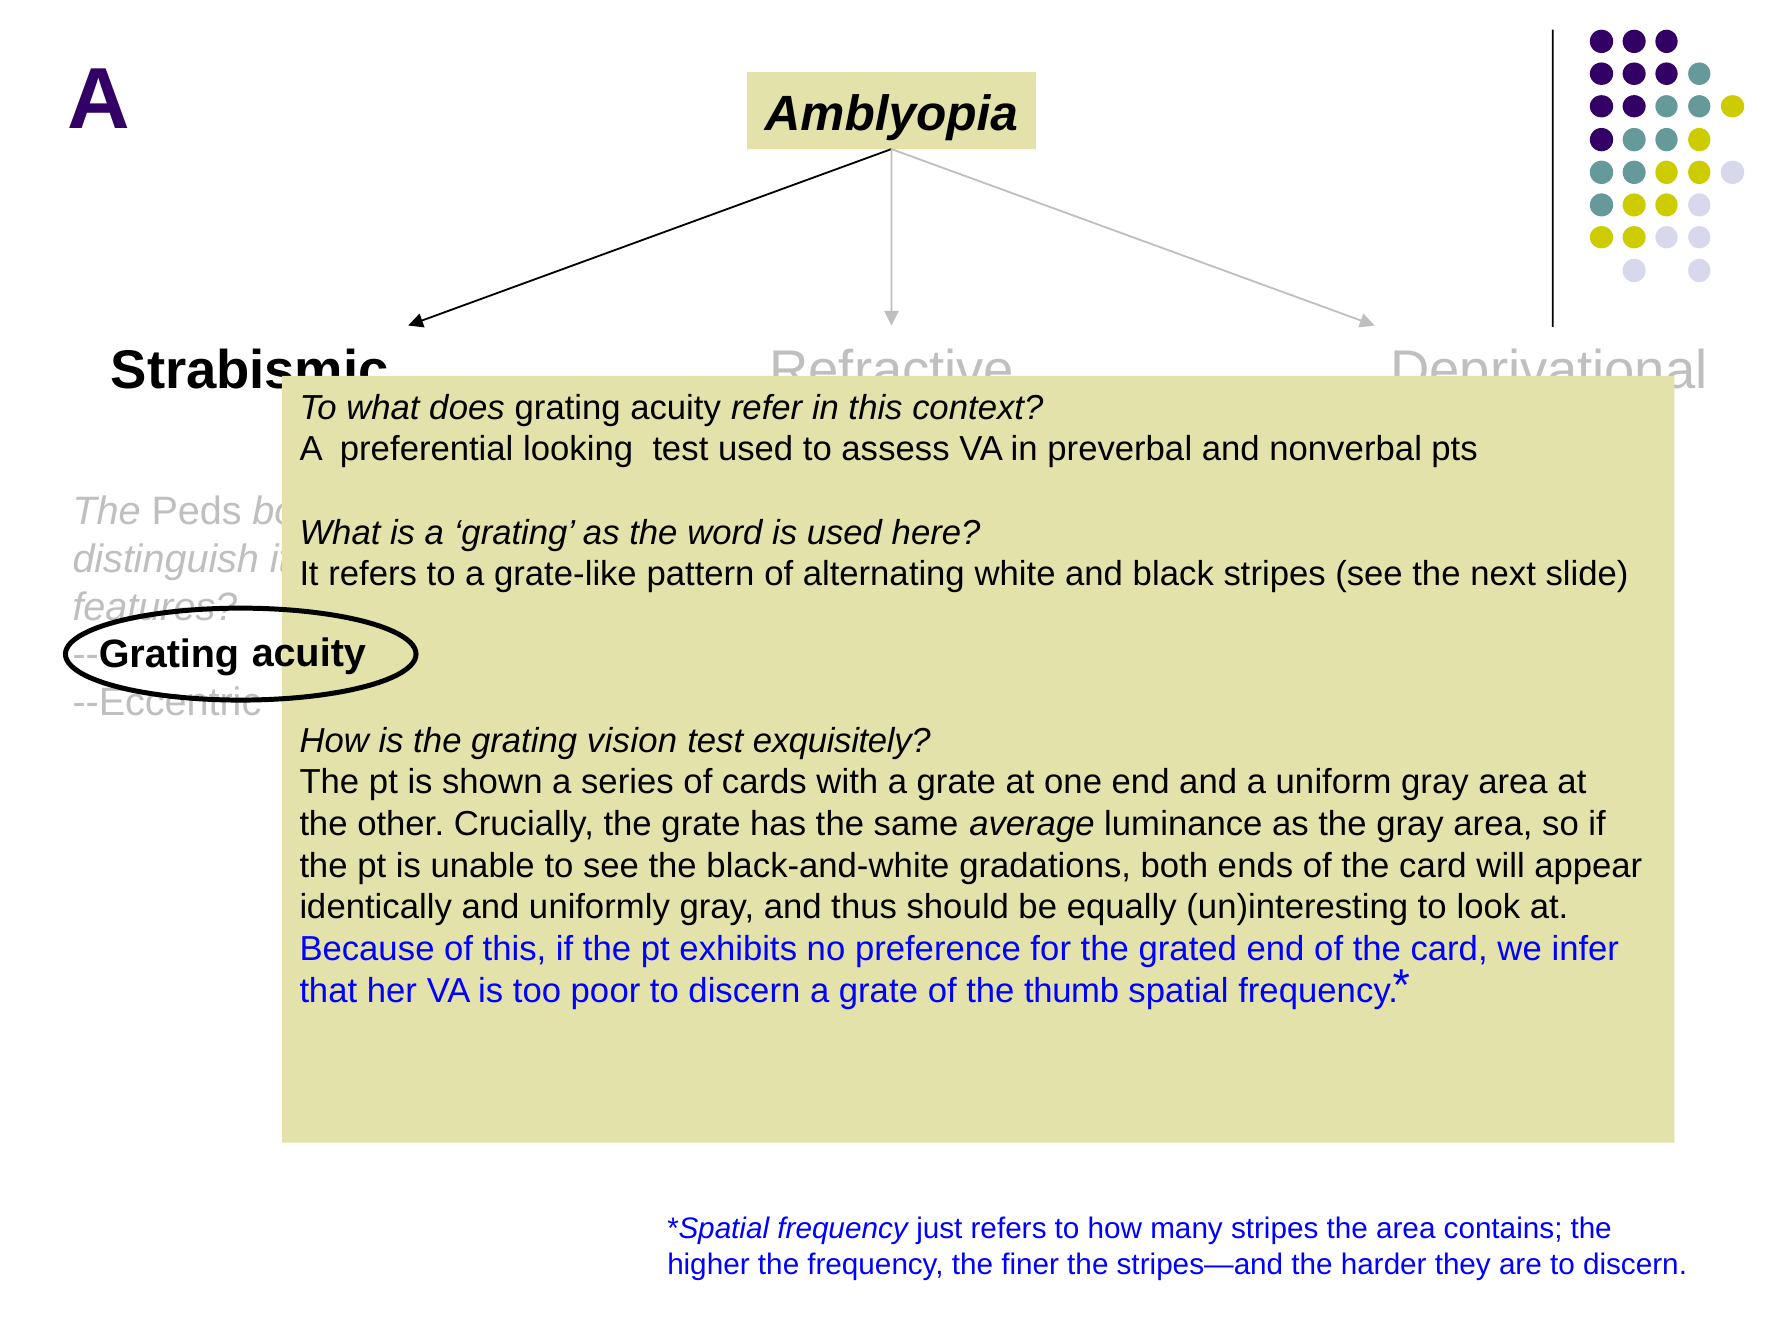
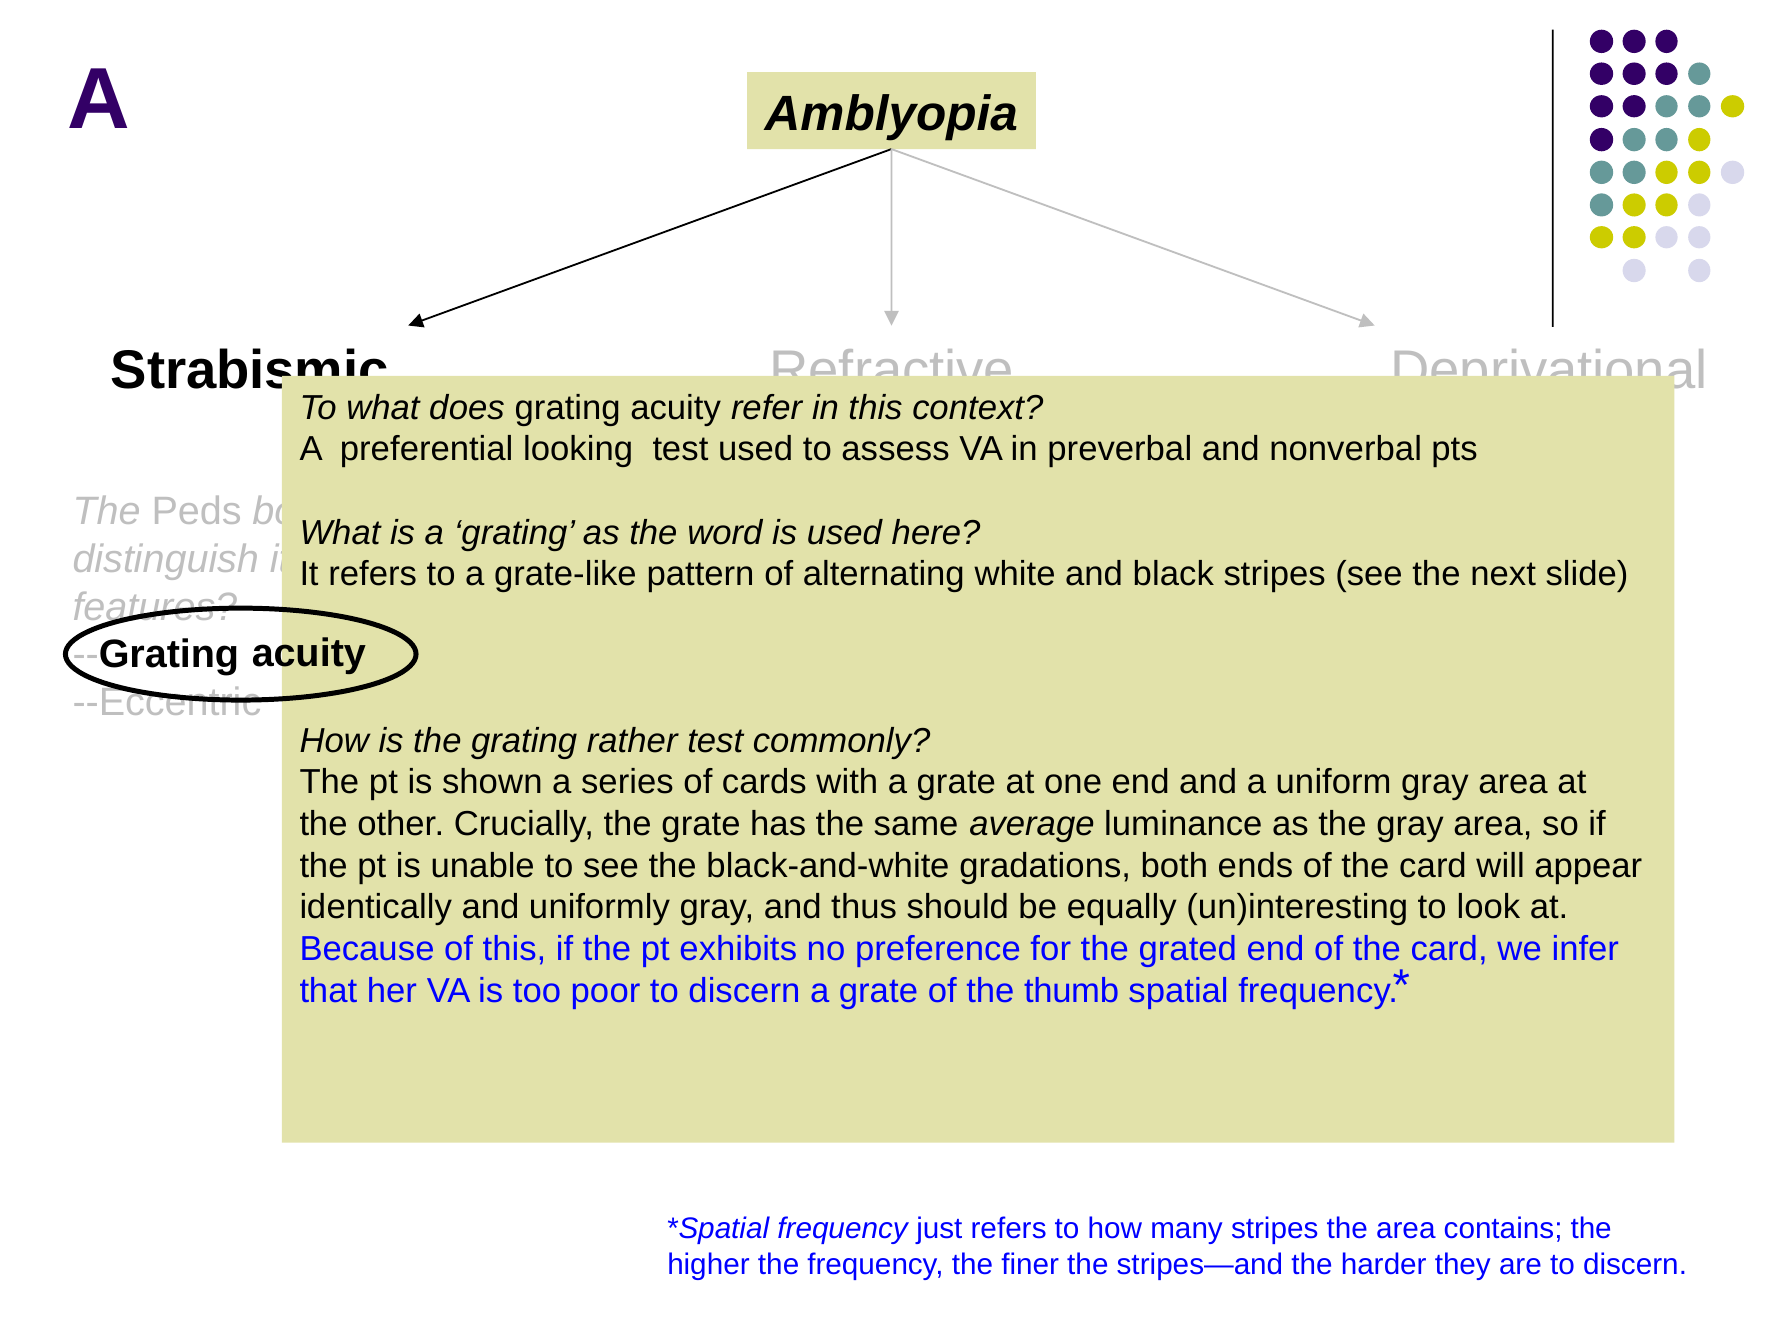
vision: vision -> rather (632, 741)
exquisitely: exquisitely -> commonly (842, 741)
